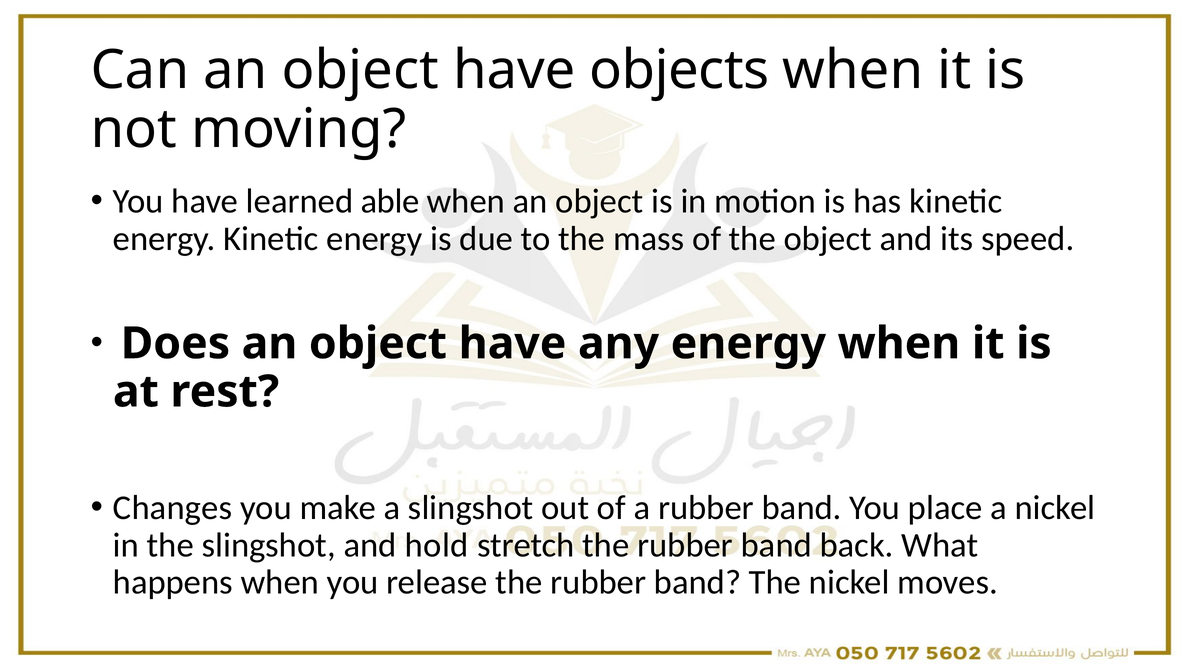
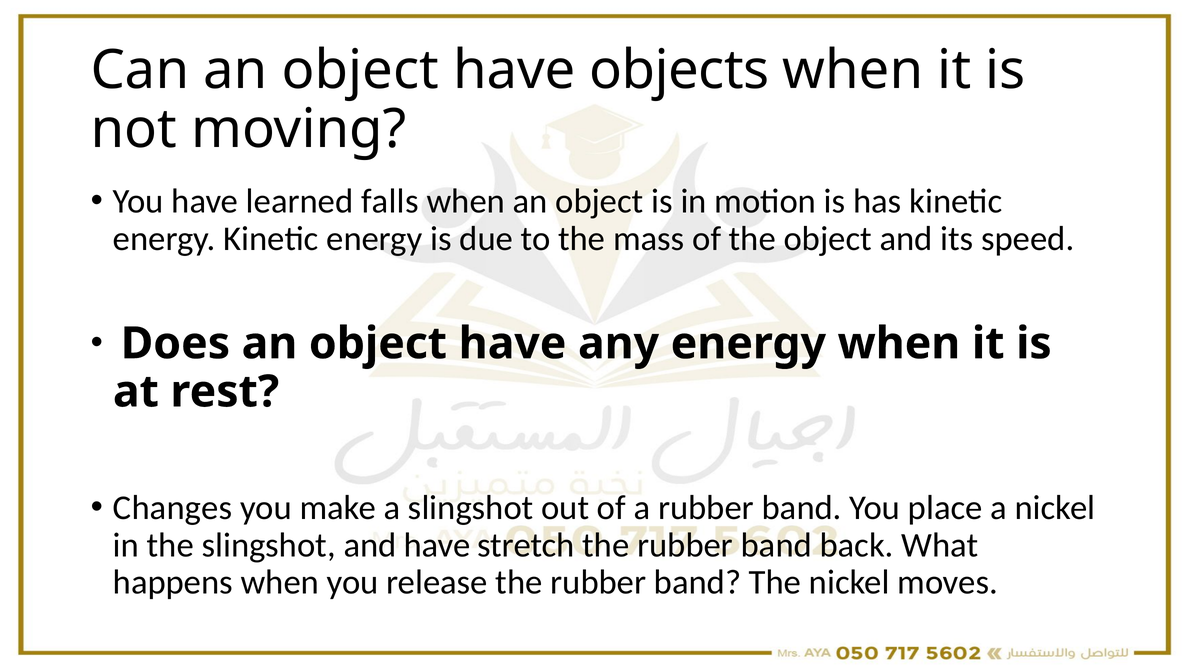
able: able -> falls (390, 201)
and hold: hold -> have (437, 545)
